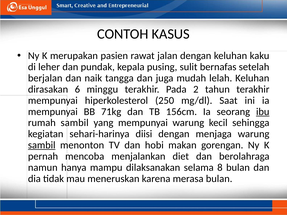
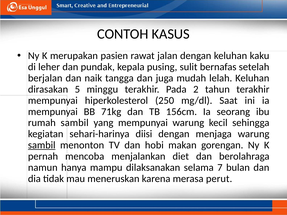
6: 6 -> 5 (77, 89)
ibu underline: present -> none (263, 112)
8: 8 -> 7 (220, 168)
merasa bulan: bulan -> perut (219, 179)
